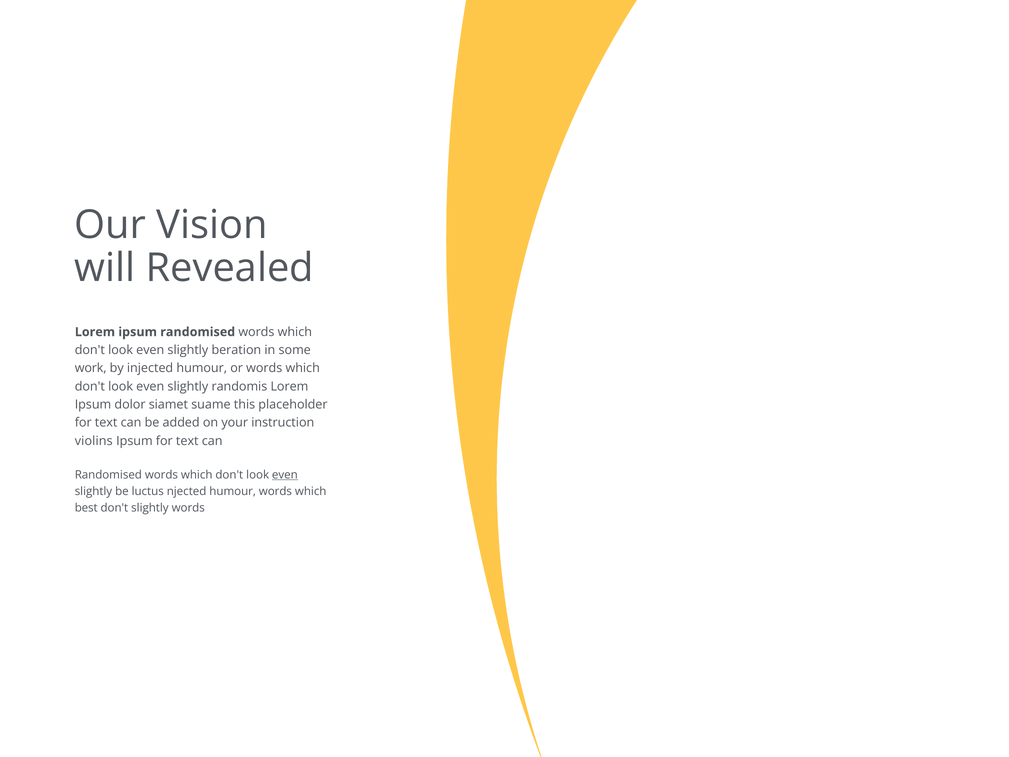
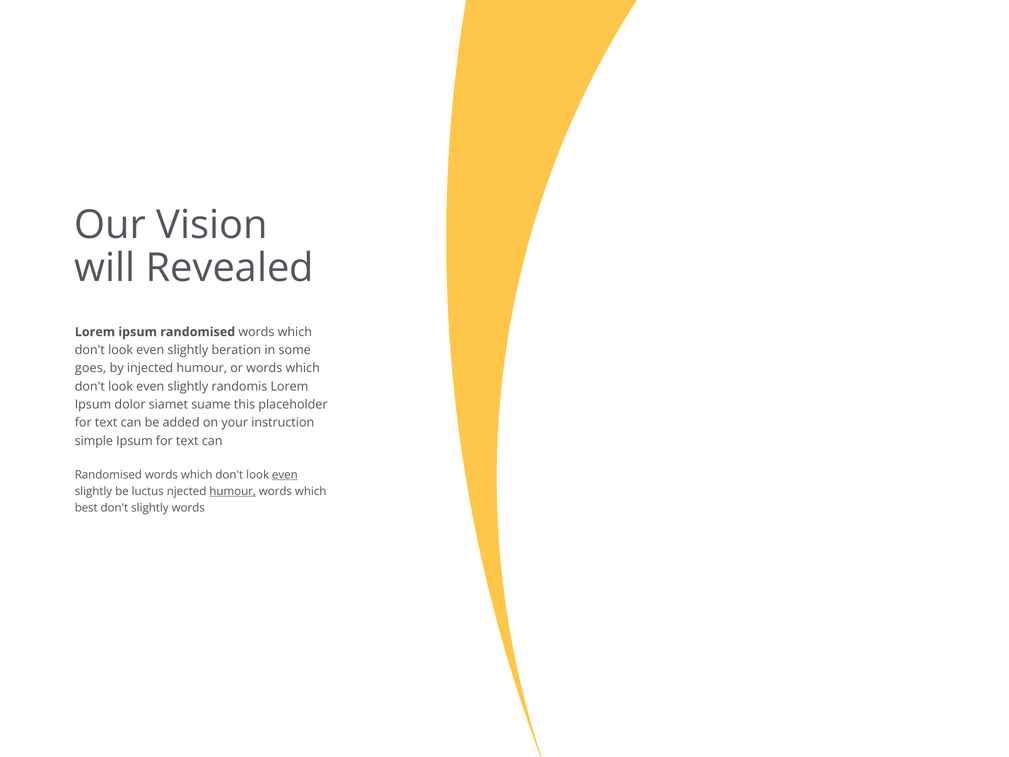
work: work -> goes (91, 368)
violins: violins -> simple (94, 441)
humour underline: none -> present (233, 491)
